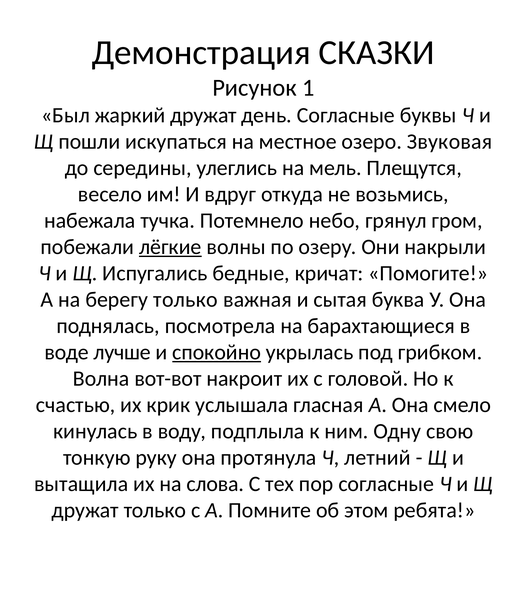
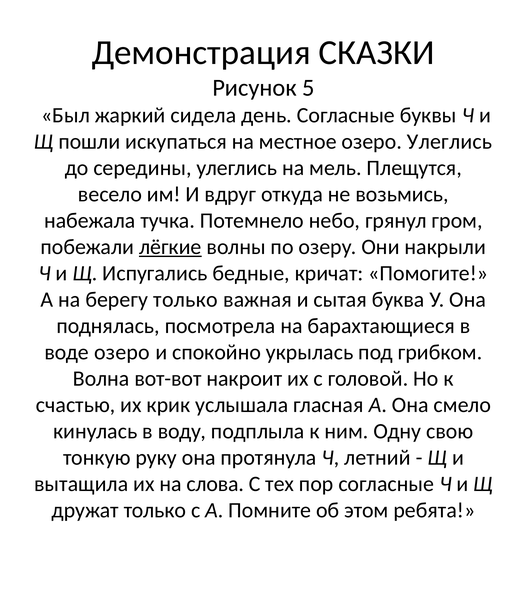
1: 1 -> 5 (308, 88)
жаркий дружат: дружат -> сидела (203, 115)
озеро Звуковая: Звуковая -> Улеглись (450, 141)
воде лучше: лучше -> озеро (122, 352)
спокойно underline: present -> none (217, 352)
